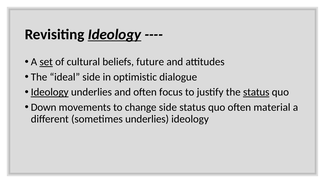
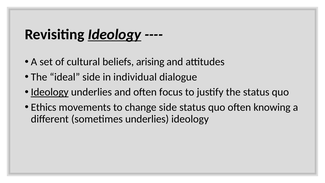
set underline: present -> none (46, 62)
future: future -> arising (150, 62)
optimistic: optimistic -> individual (135, 77)
status underline: present -> none (256, 92)
Down: Down -> Ethics (44, 107)
material: material -> knowing (272, 107)
